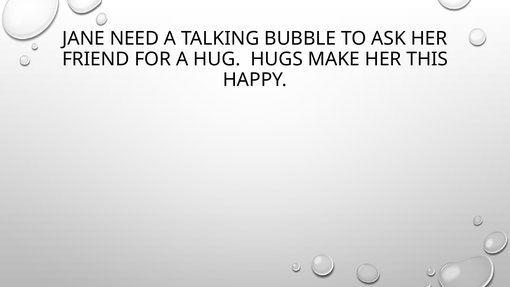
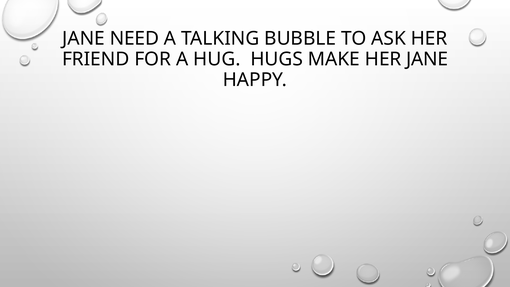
HER THIS: THIS -> JANE (427, 59)
